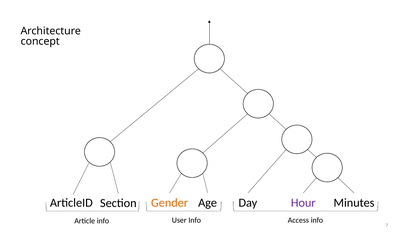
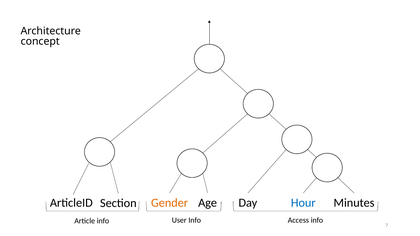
Hour colour: purple -> blue (303, 203)
